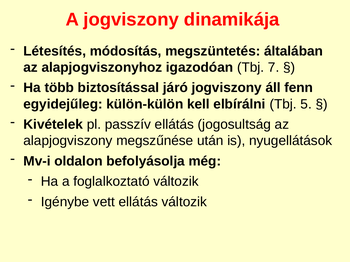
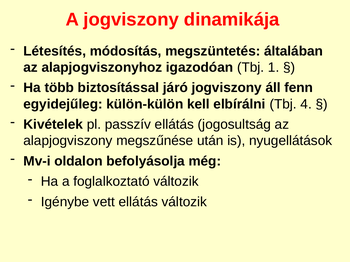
7: 7 -> 1 (274, 67)
5: 5 -> 4 (306, 104)
